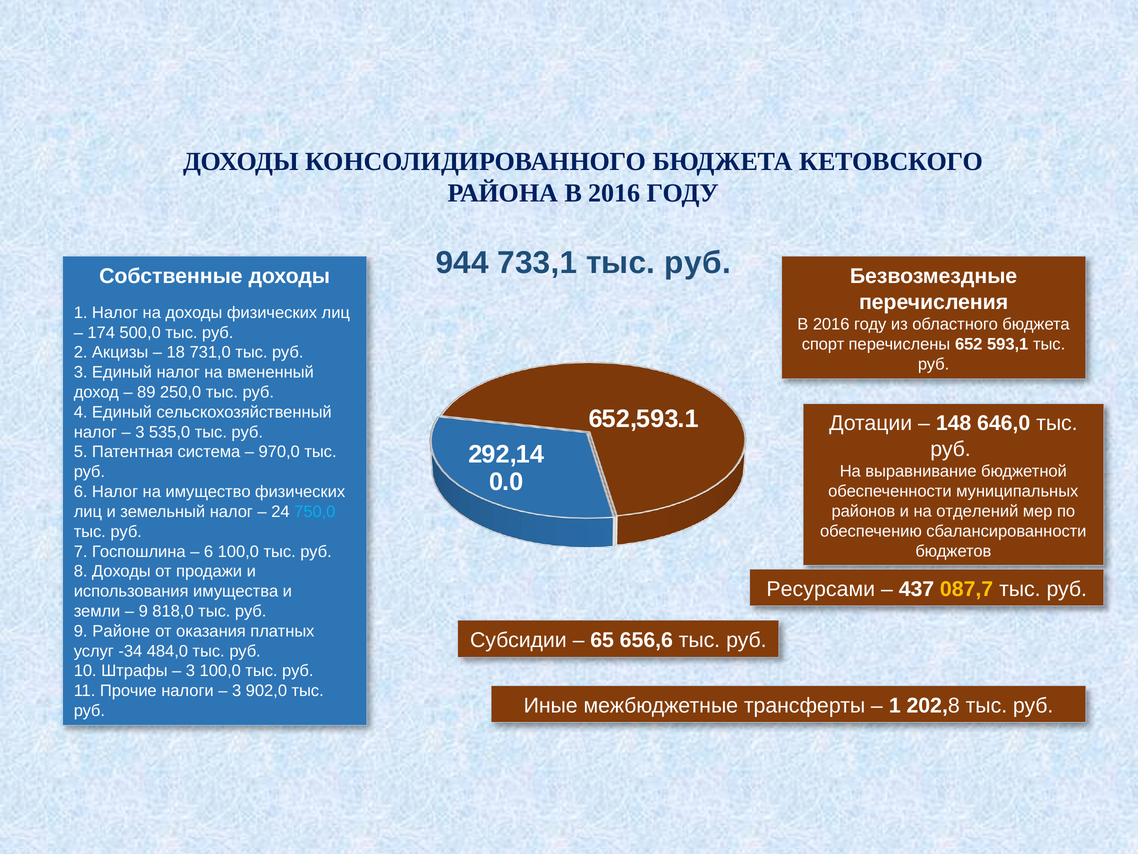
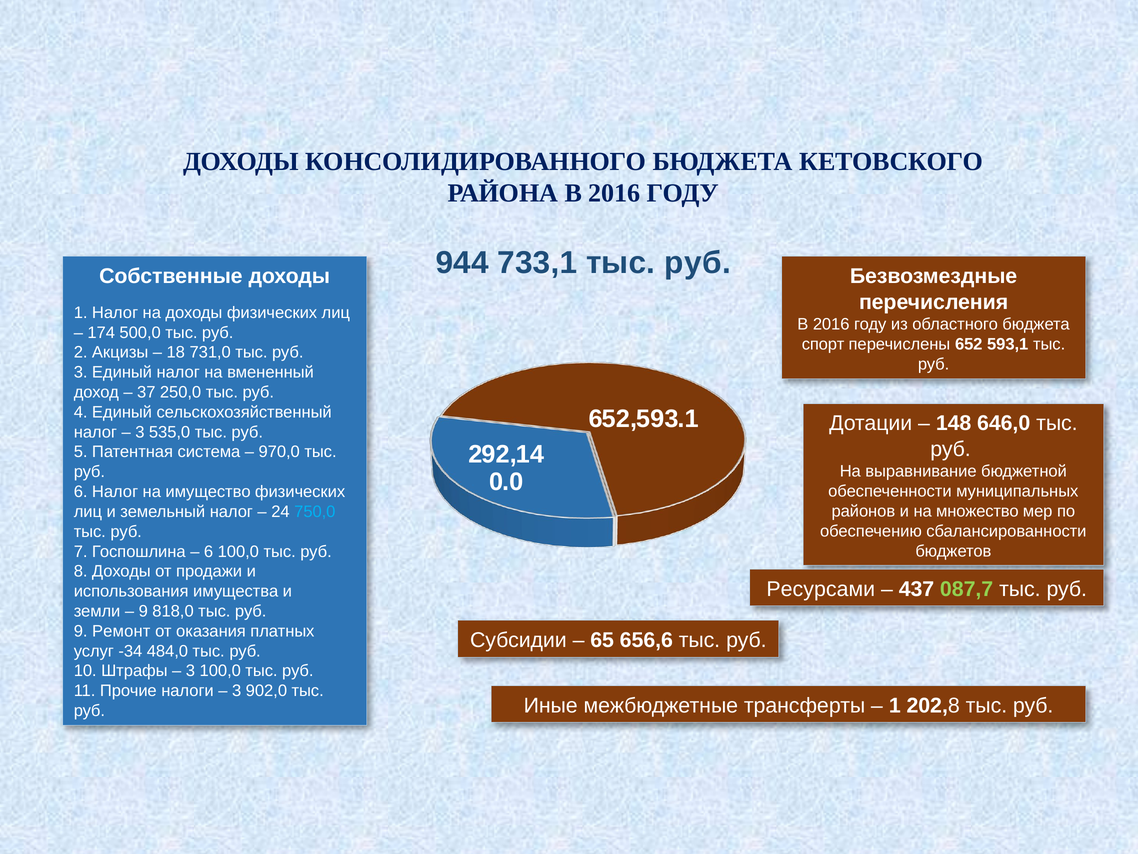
89: 89 -> 37 (146, 392)
отделений: отделений -> множество (977, 511)
087,7 colour: yellow -> light green (967, 589)
Районе: Районе -> Ремонт (121, 631)
